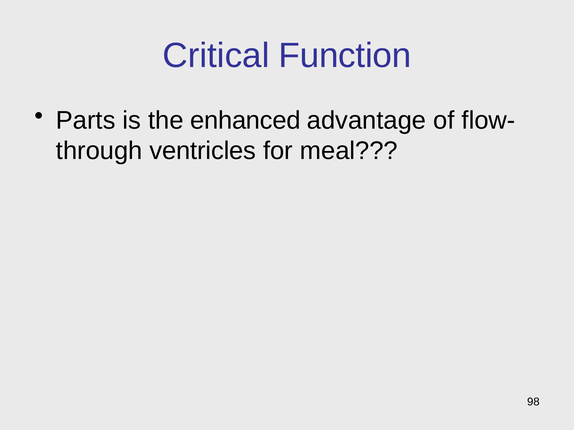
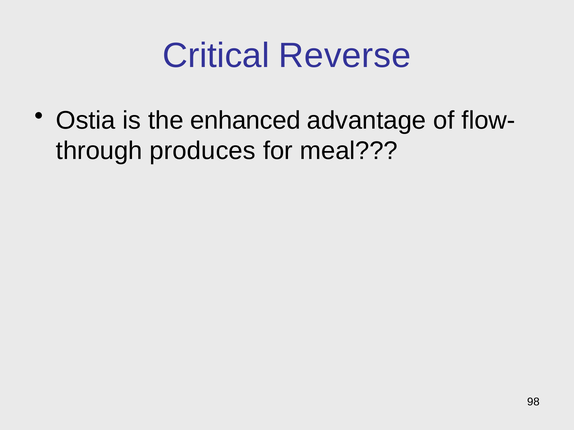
Function: Function -> Reverse (345, 56)
Parts: Parts -> Ostia (86, 120)
ventricles: ventricles -> produces (203, 151)
